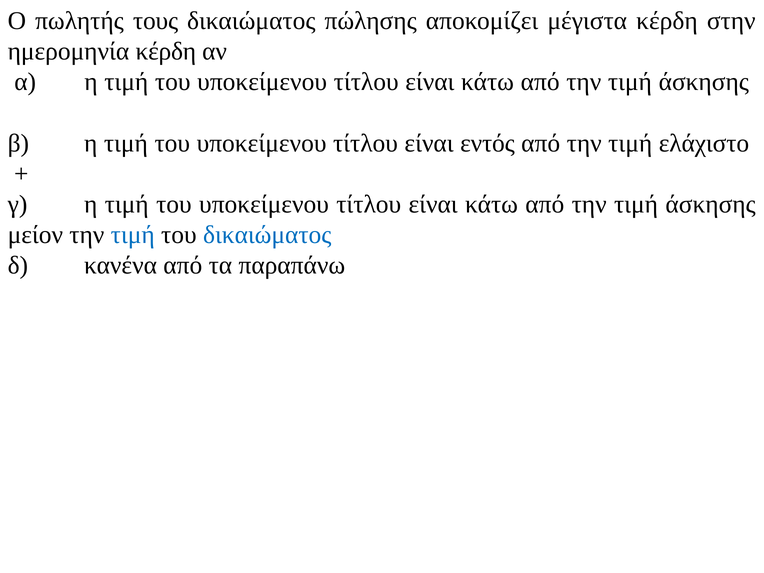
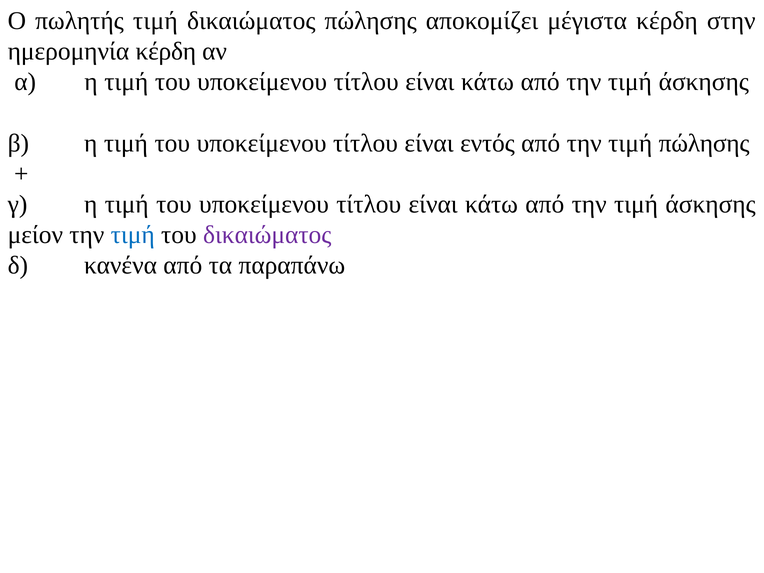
πωλητής τους: τους -> τιμή (155, 21)
τιμή ελάχιστο: ελάχιστο -> πώλησης (704, 143)
δικαιώματος colour: blue -> purple (267, 235)
